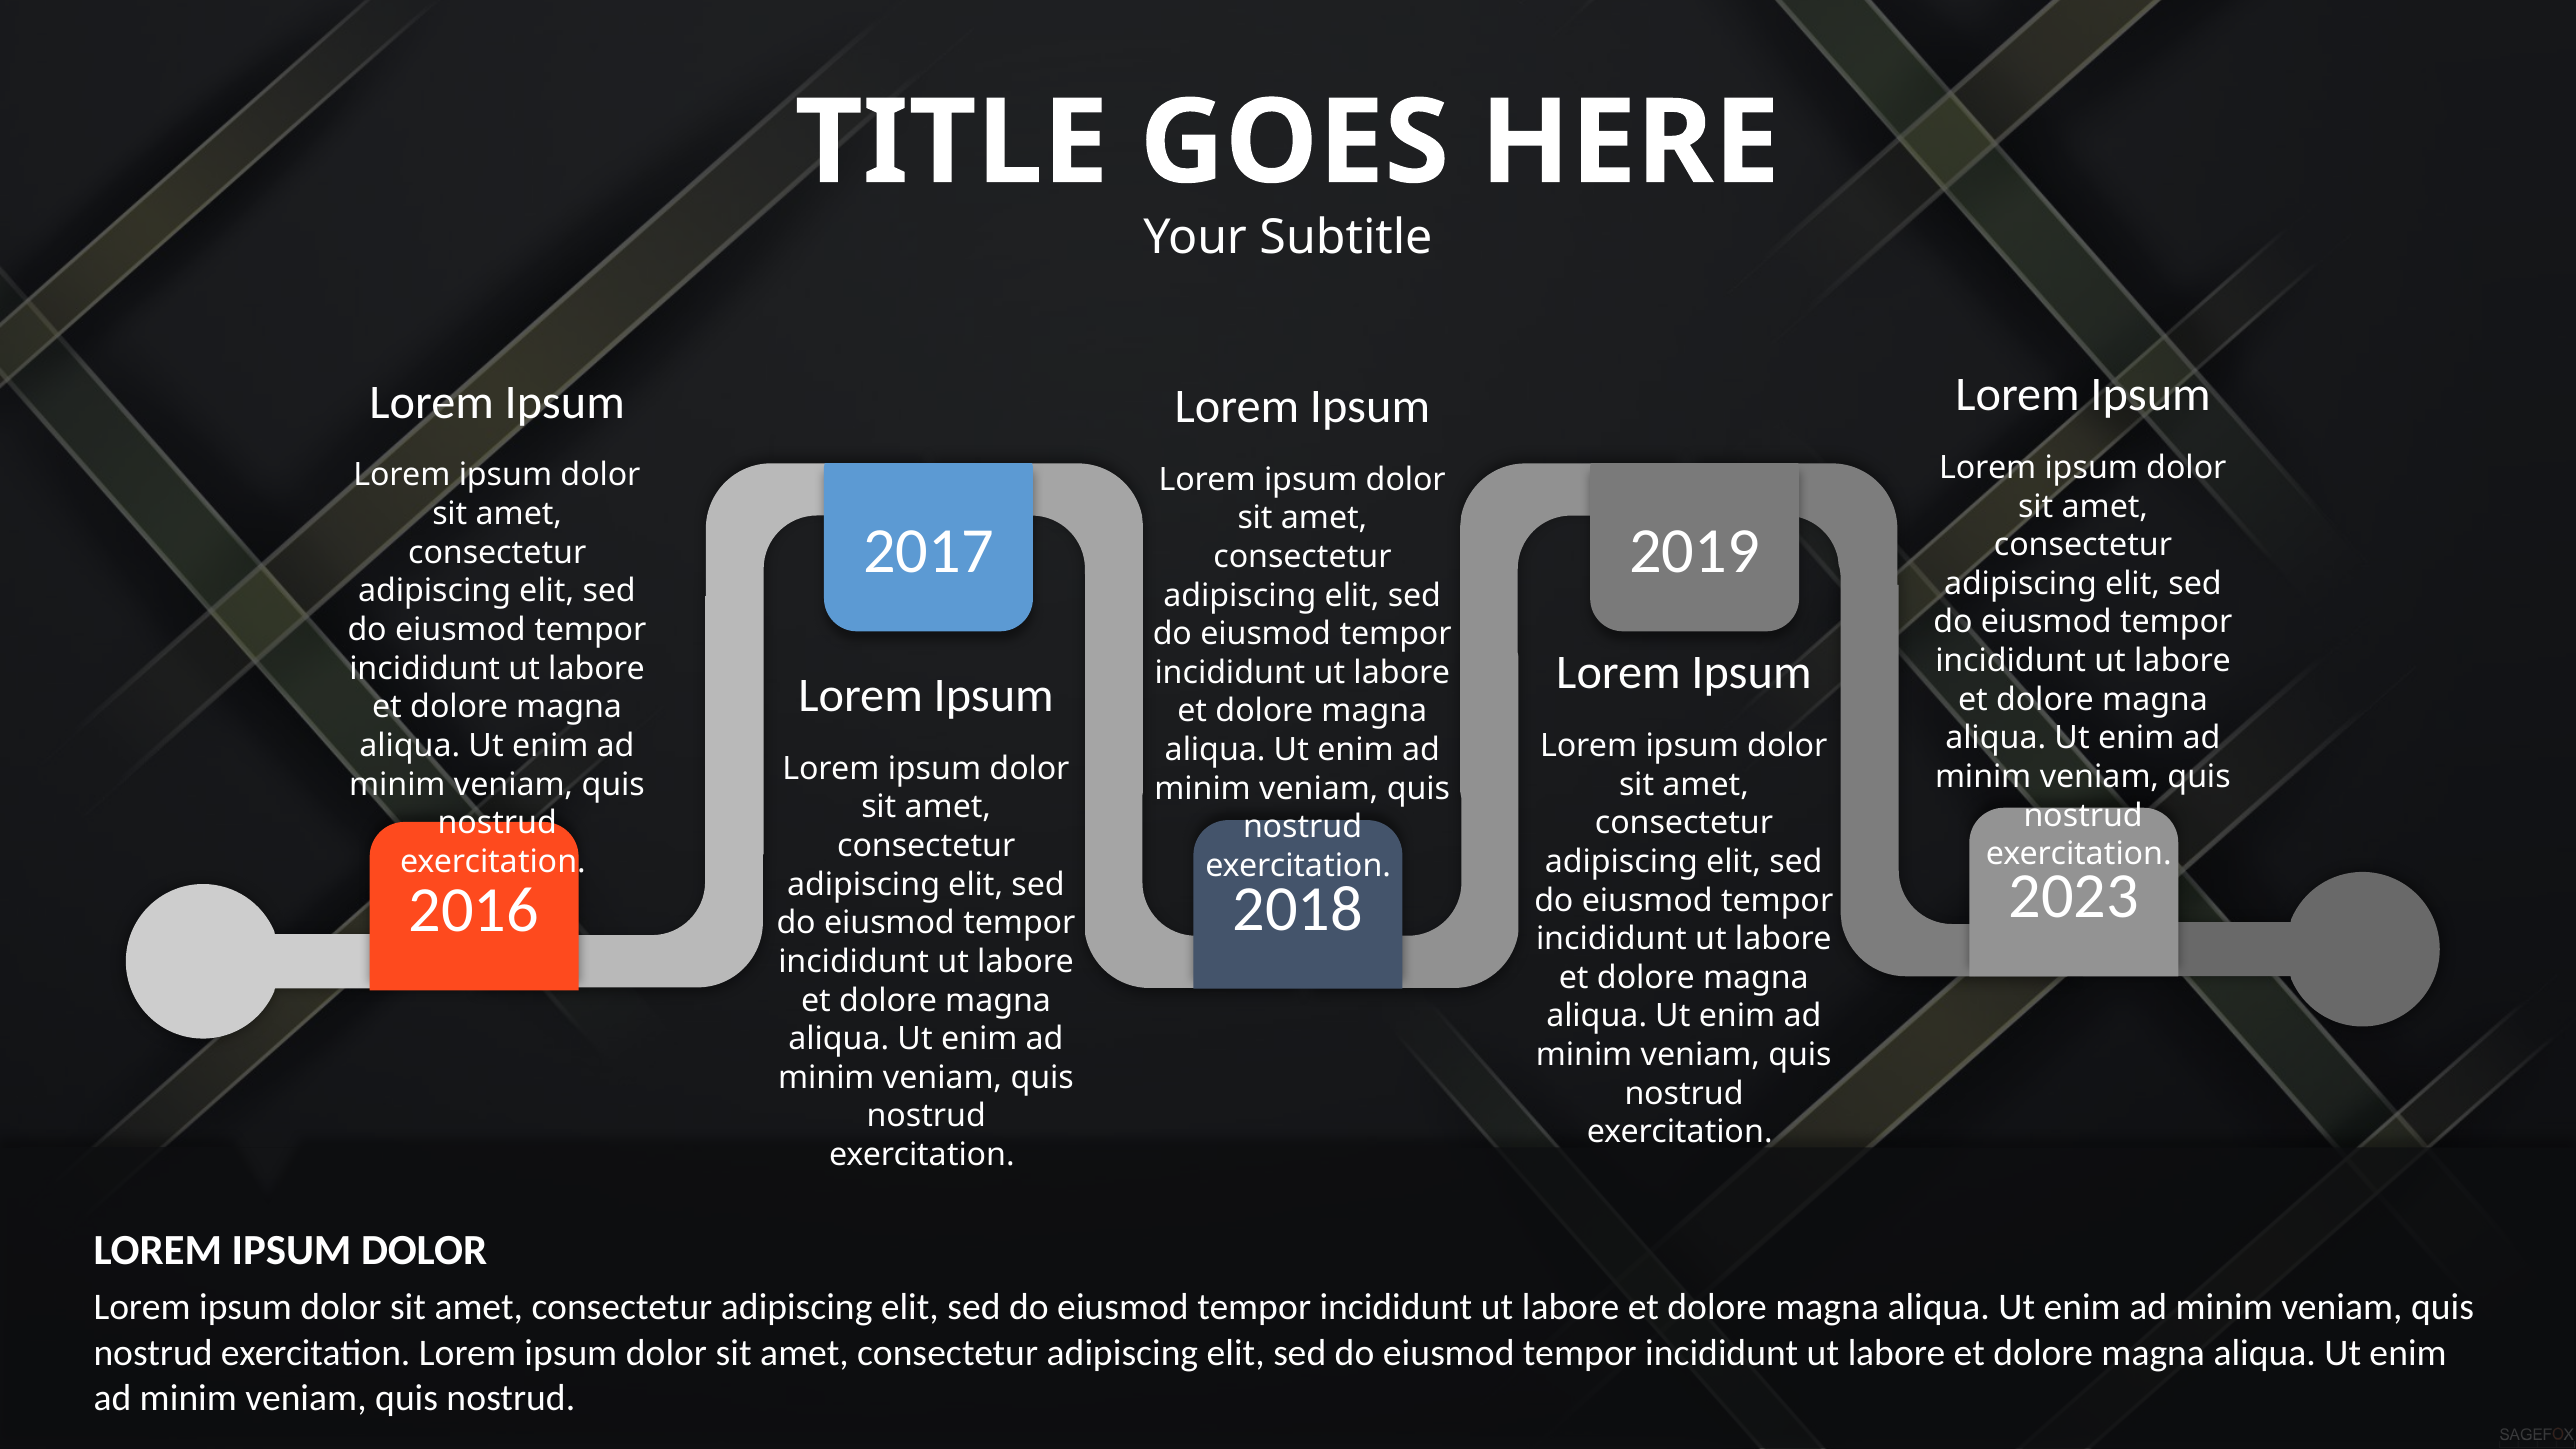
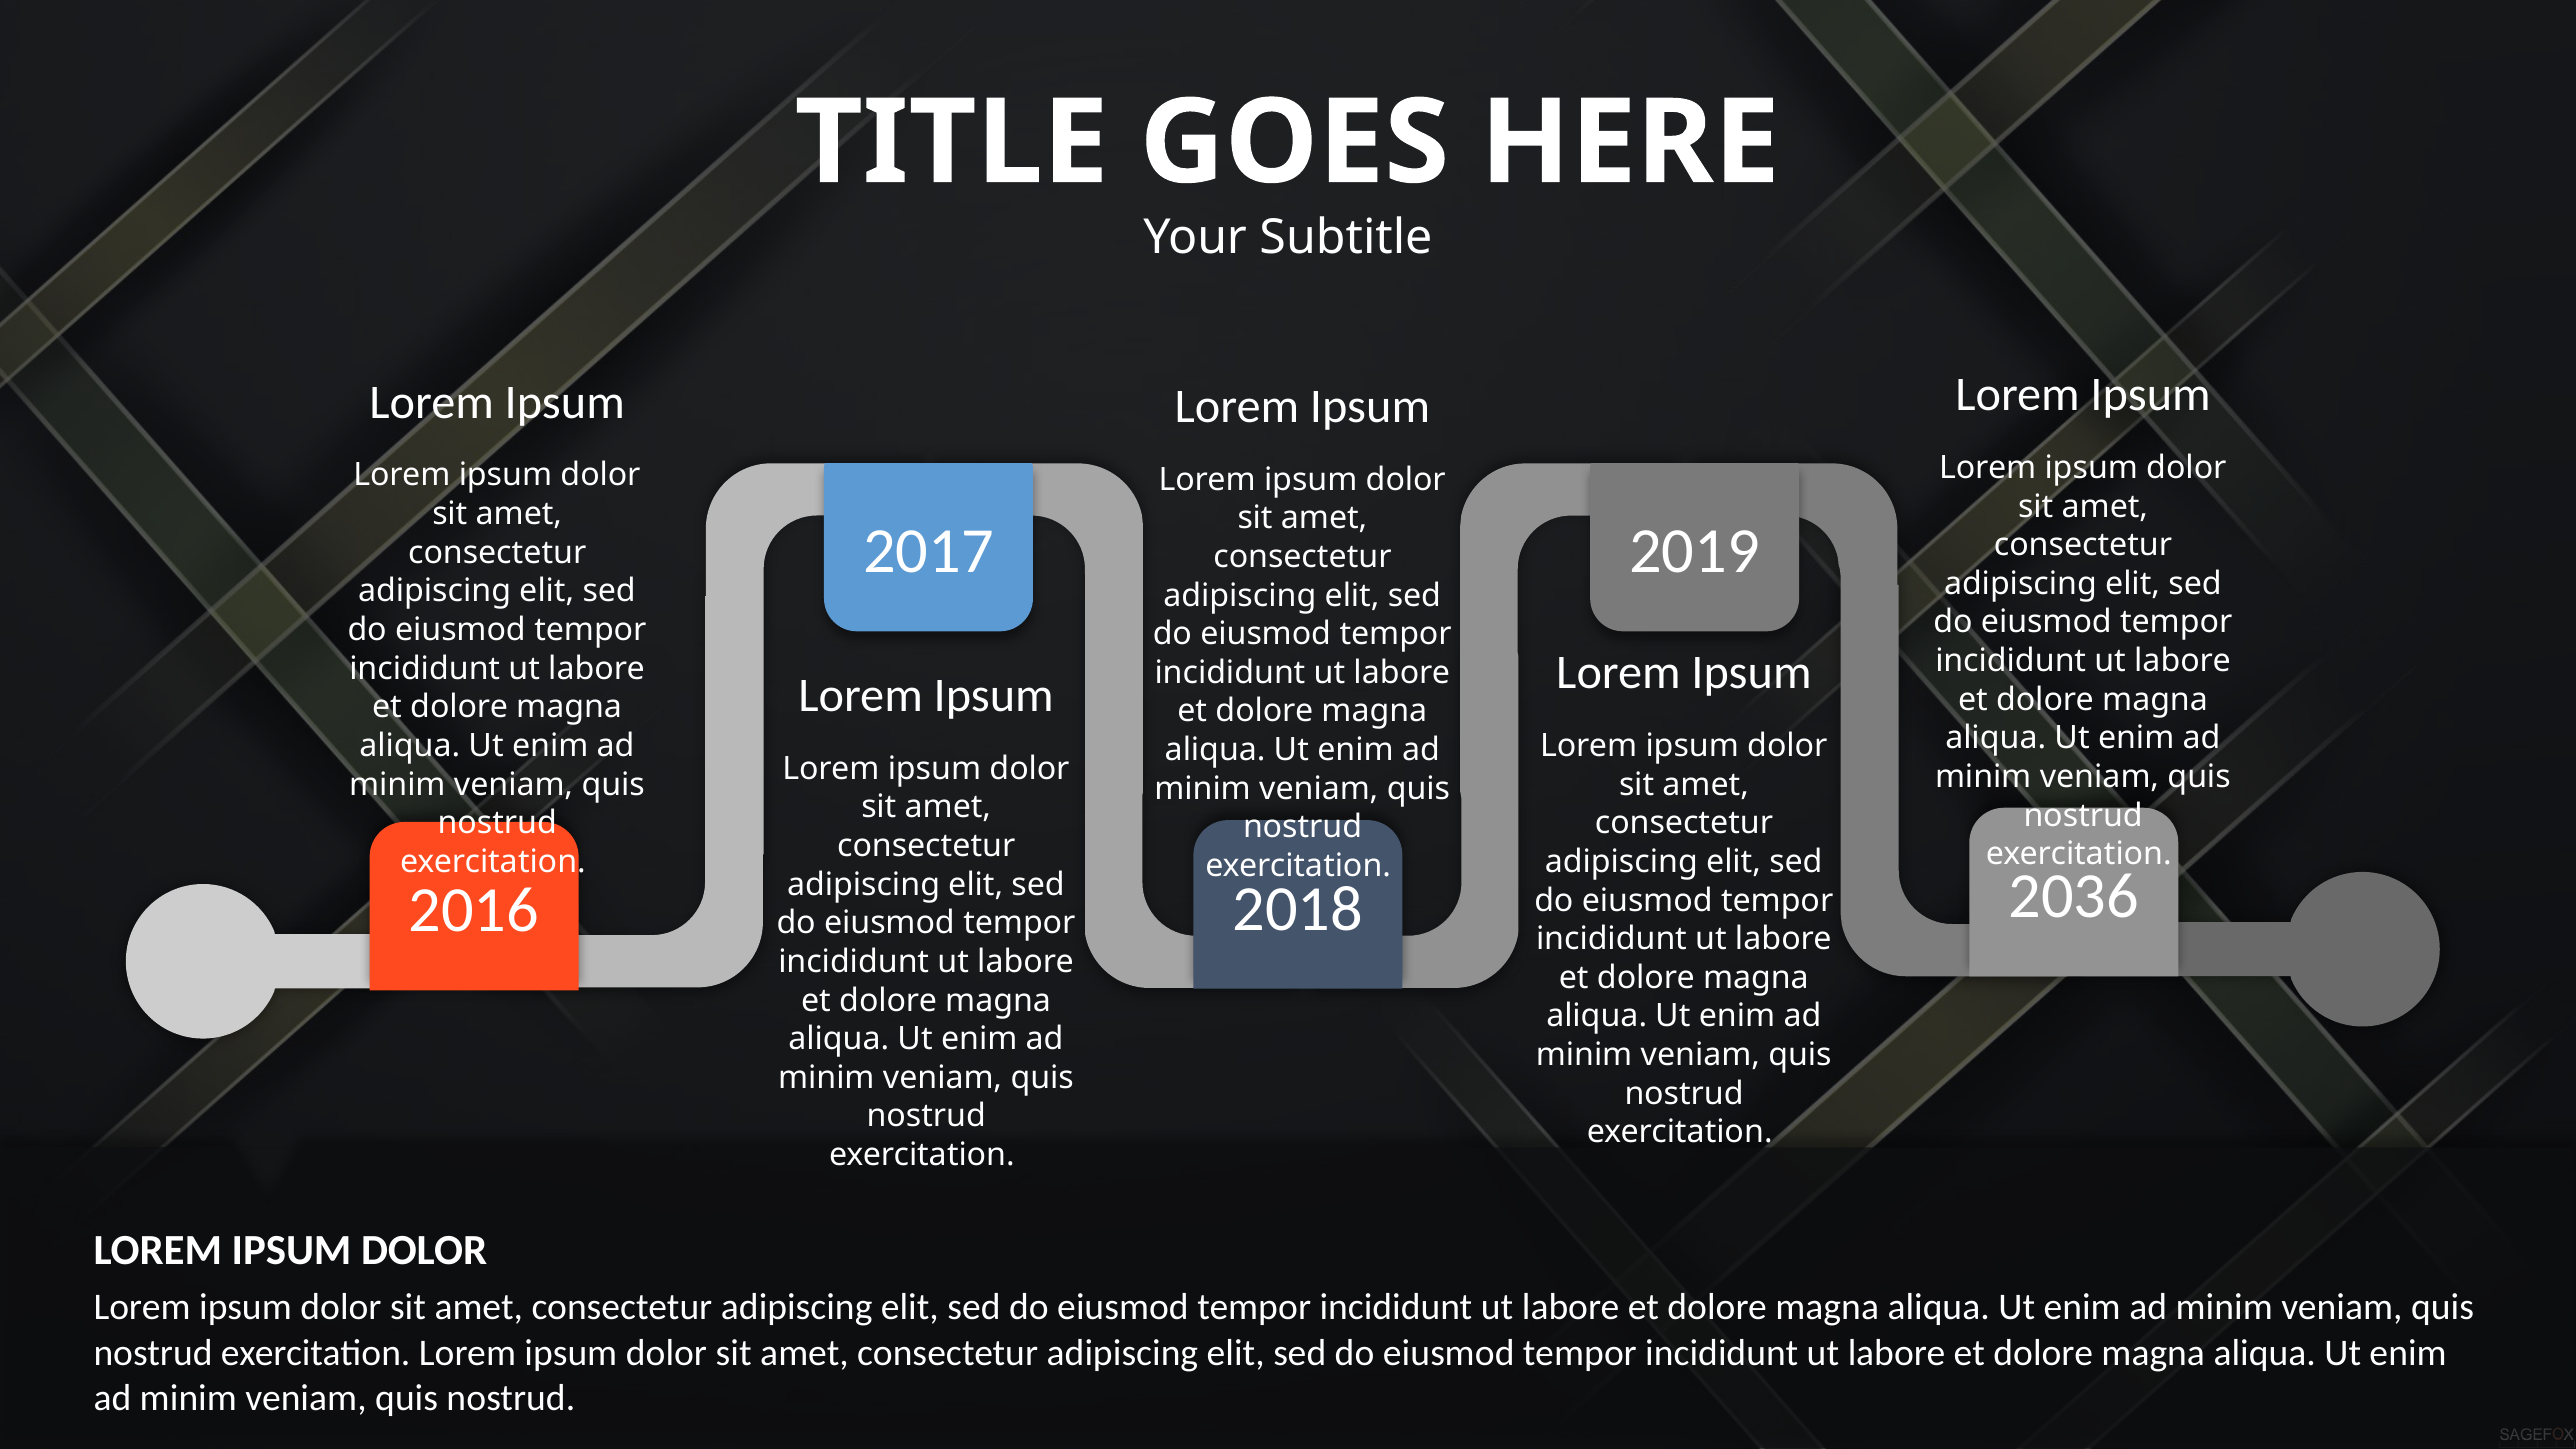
2023: 2023 -> 2036 (2074, 897)
